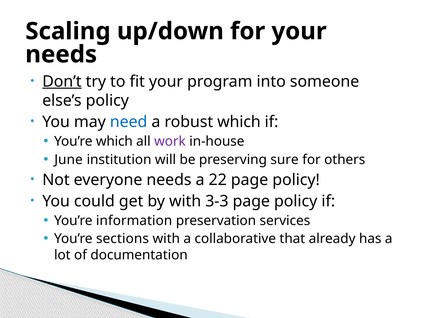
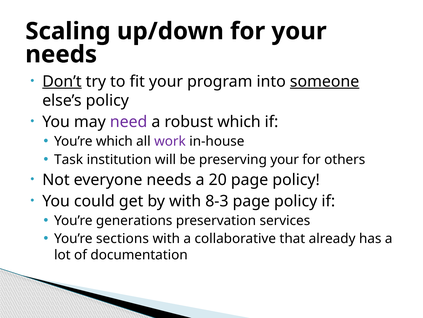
someone underline: none -> present (325, 81)
need colour: blue -> purple (129, 122)
June: June -> Task (69, 159)
preserving sure: sure -> your (285, 159)
22: 22 -> 20 (218, 179)
3-3: 3-3 -> 8-3 (217, 201)
information: information -> generations (134, 220)
